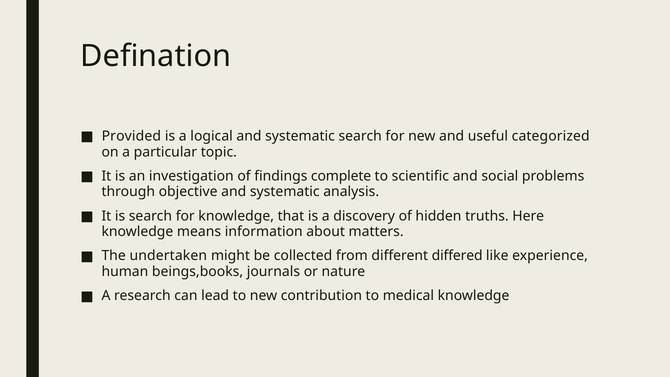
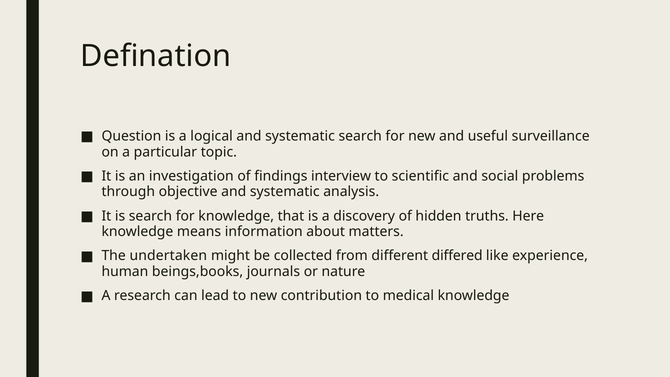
Provided: Provided -> Question (131, 136)
categorized: categorized -> surveillance (551, 136)
complete: complete -> interview (341, 176)
